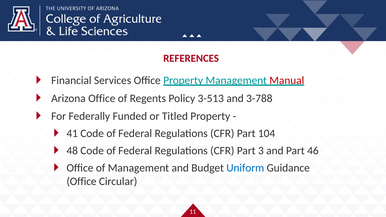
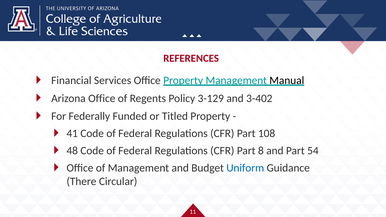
Manual colour: red -> black (287, 80)
3-513: 3-513 -> 3-129 (211, 98)
3-788: 3-788 -> 3-402 (259, 98)
104: 104 -> 108 (267, 133)
3: 3 -> 8 (261, 151)
46: 46 -> 54 (313, 151)
Office: Office -> There (81, 181)
